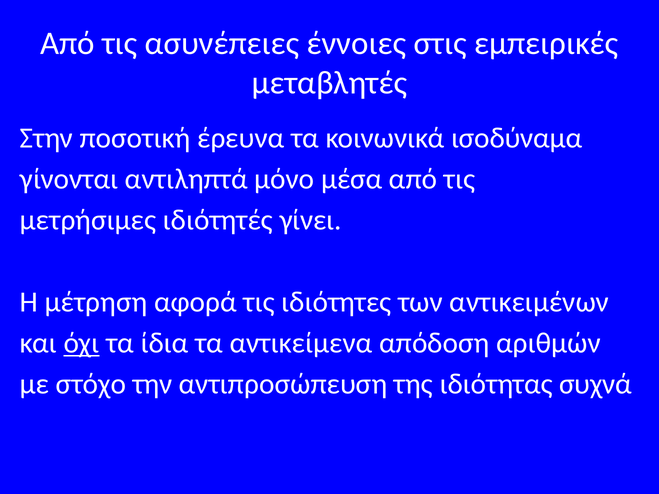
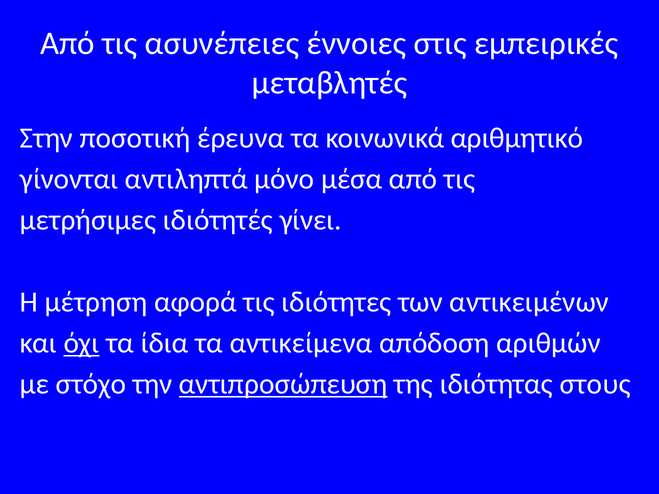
ισοδύναμα: ισοδύναμα -> αριθμητικό (517, 138)
αντιπροσώπευση underline: none -> present (283, 384)
συχνά: συχνά -> στους (595, 384)
